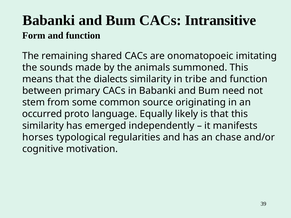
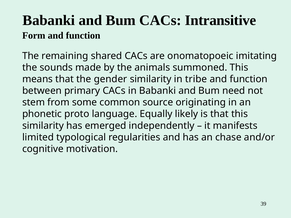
dialects: dialects -> gender (111, 79)
occurred: occurred -> phonetic (42, 114)
horses: horses -> limited (38, 137)
